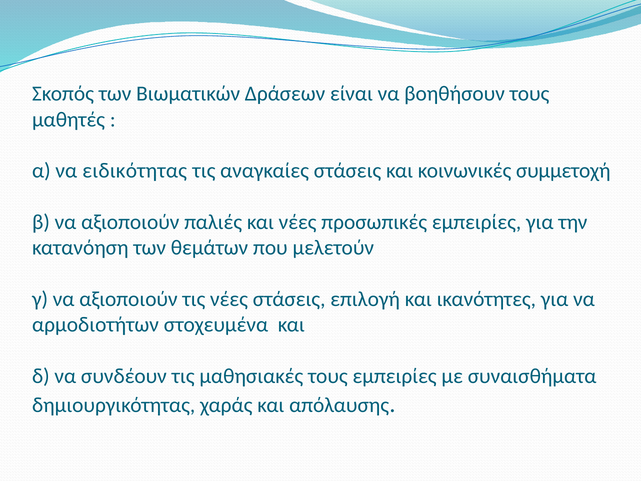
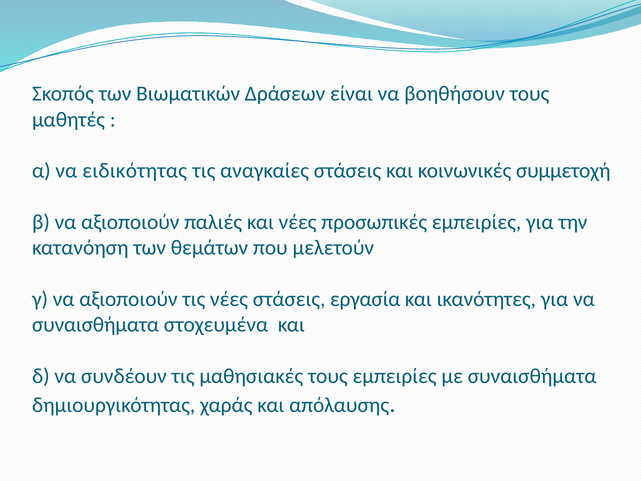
επιλογή: επιλογή -> εργασία (365, 299)
αρμοδιοτήτων: αρμοδιοτήτων -> συναισθήματα (96, 325)
